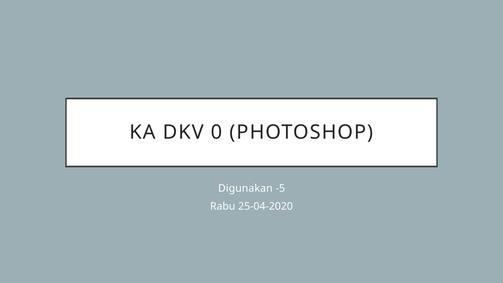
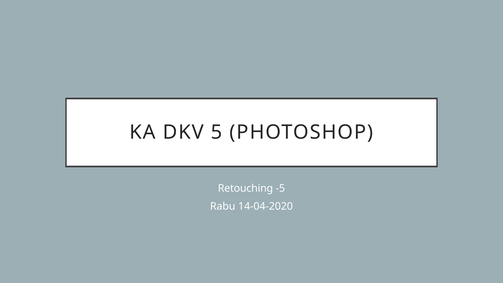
0: 0 -> 5 (217, 132)
Digunakan: Digunakan -> Retouching (245, 188)
25-04-2020: 25-04-2020 -> 14-04-2020 (265, 206)
